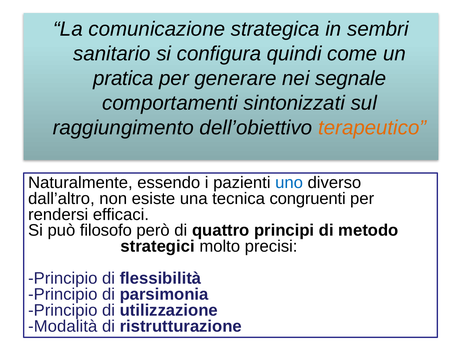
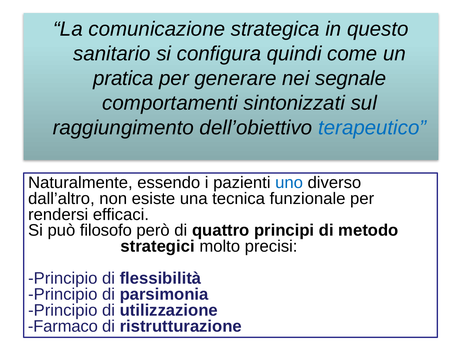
sembri: sembri -> questo (378, 29)
terapeutico colour: orange -> blue (372, 128)
congruenti: congruenti -> funzionale (308, 198)
Modalità: Modalità -> Farmaco (63, 326)
